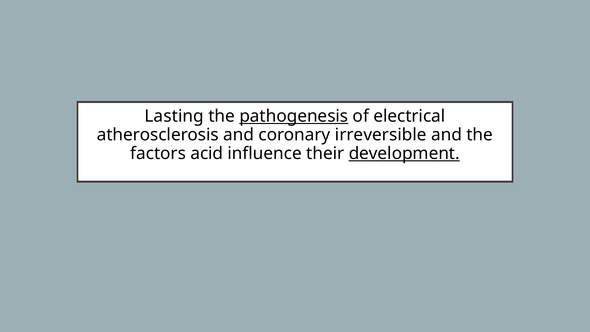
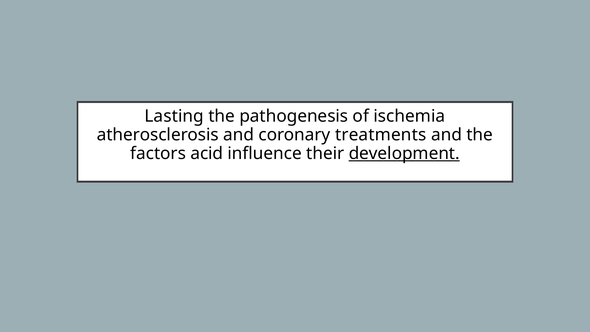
pathogenesis underline: present -> none (294, 116)
electrical: electrical -> ischemia (409, 116)
irreversible: irreversible -> treatments (381, 135)
